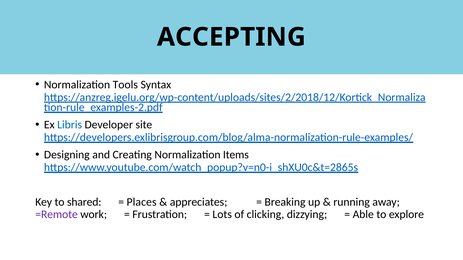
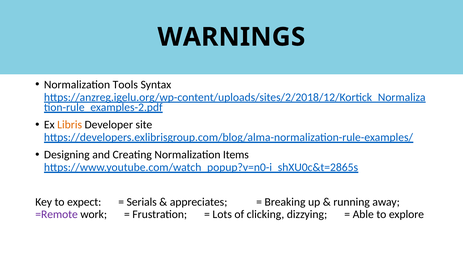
ACCEPTING: ACCEPTING -> WARNINGS (231, 37)
Libris colour: blue -> orange (70, 125)
shared: shared -> expect (84, 202)
Places: Places -> Serials (142, 202)
